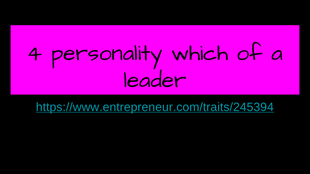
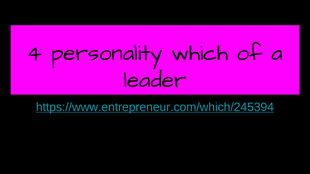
https://www.entrepreneur.com/traits/245394: https://www.entrepreneur.com/traits/245394 -> https://www.entrepreneur.com/which/245394 (155, 107)
